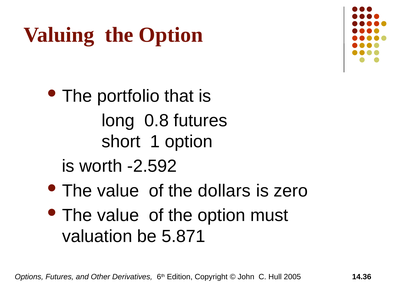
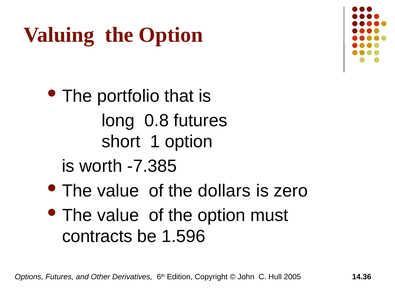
-2.592: -2.592 -> -7.385 (152, 166)
valuation: valuation -> contracts (97, 237)
5.871: 5.871 -> 1.596 (183, 237)
